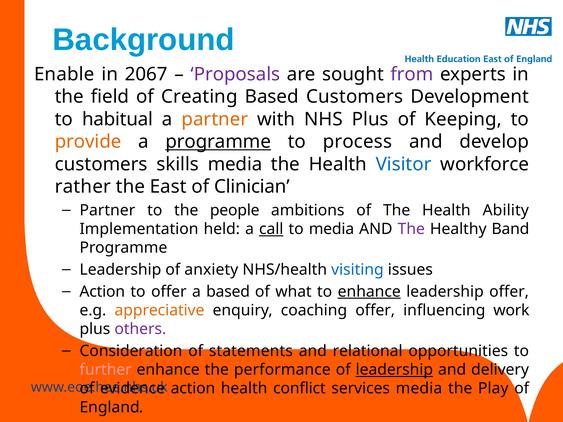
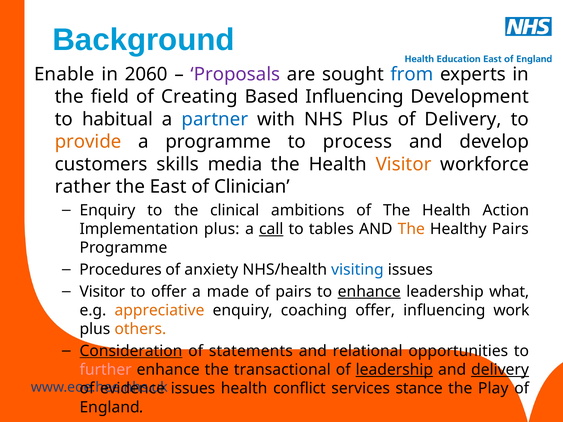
2067: 2067 -> 2060 (146, 74)
from colour: purple -> blue (412, 74)
Based Customers: Customers -> Influencing (355, 97)
partner colour: orange -> blue (215, 119)
of Keeping: Keeping -> Delivery (463, 119)
programme underline: present -> none (218, 142)
Visitor colour: blue -> orange (404, 164)
Partner: Partner -> Enquiry (107, 210)
people: people -> clinical (235, 210)
Ability: Ability -> Action (506, 210)
Implementation held: held -> plus (222, 229)
to media: media -> tables (331, 229)
The colour: purple -> orange (411, 229)
Healthy Band: Band -> Pairs (510, 229)
Leadership: Leadership -> Procedures (121, 270)
Action: Action -> Visitor (102, 292)
a based: based -> made (228, 292)
of what: what -> pairs (294, 292)
leadership offer: offer -> what (509, 292)
others colour: purple -> orange (140, 329)
Consideration underline: none -> present (131, 351)
performance: performance -> transactional (282, 370)
delivery underline: none -> present (500, 370)
action: action -> issues (193, 389)
services media: media -> stance (419, 389)
